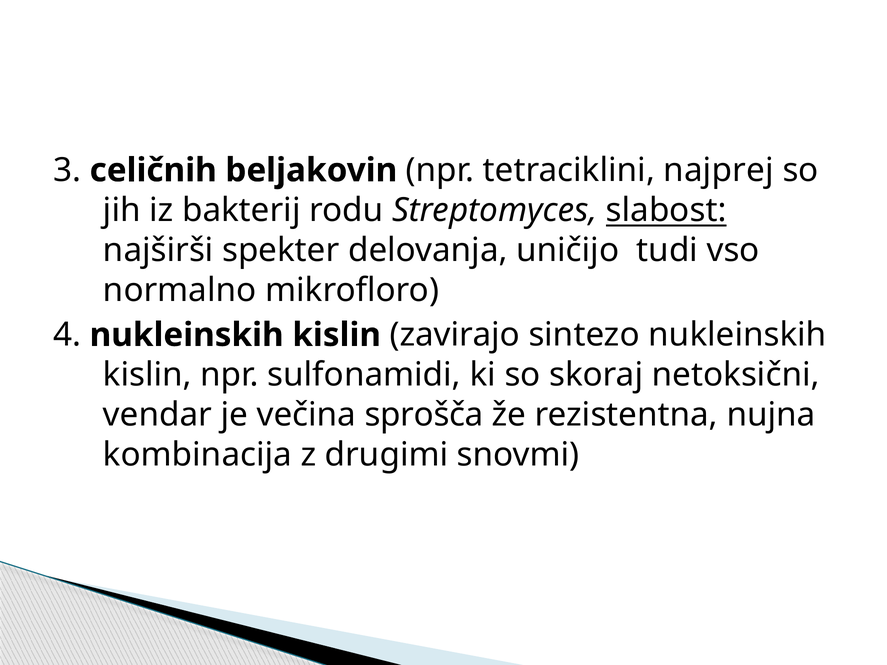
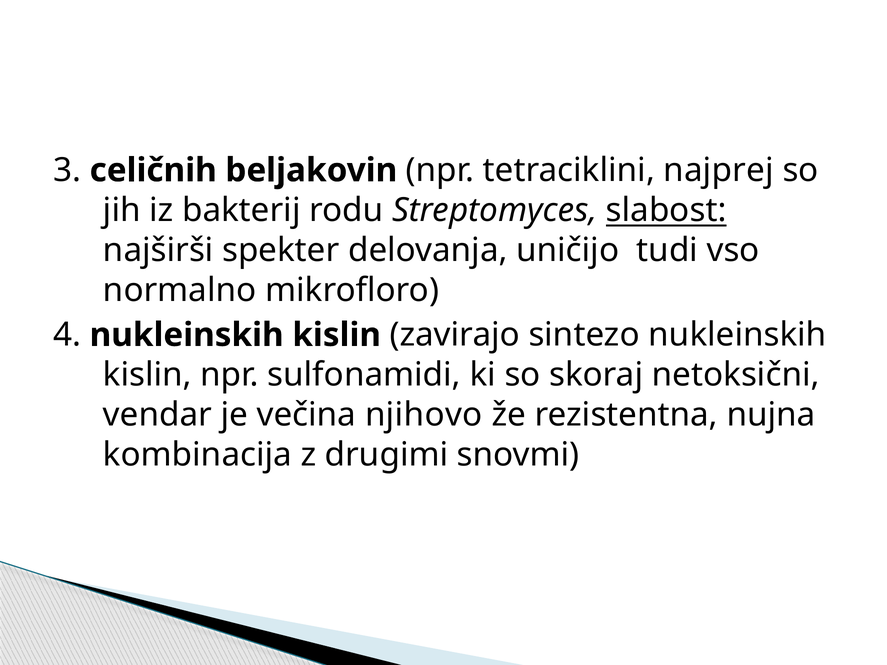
sprošča: sprošča -> njihovo (424, 415)
